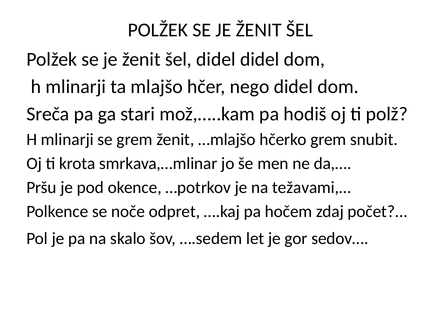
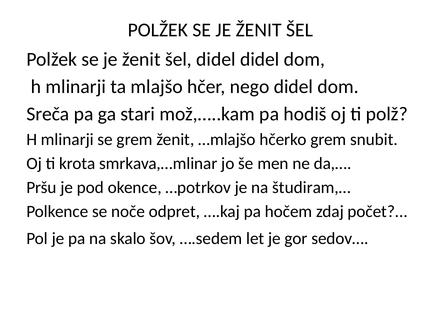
težavami,…: težavami,… -> študiram,… (312, 187)
